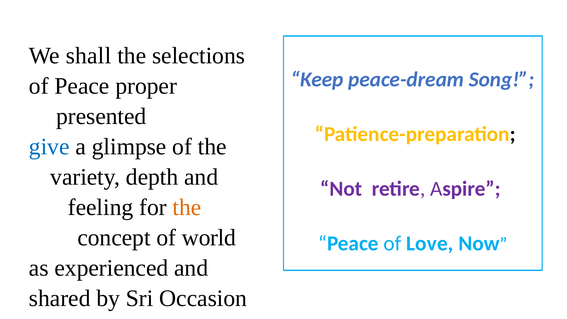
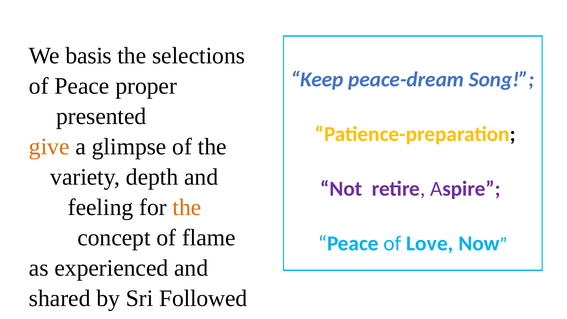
shall: shall -> basis (89, 56)
give colour: blue -> orange (49, 147)
world: world -> flame (209, 238)
Occasion: Occasion -> Followed (203, 298)
